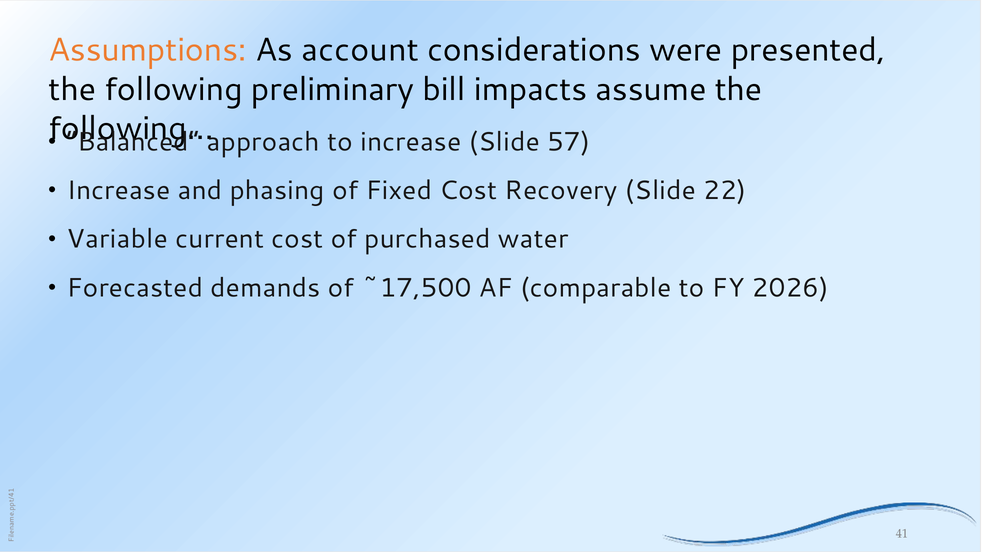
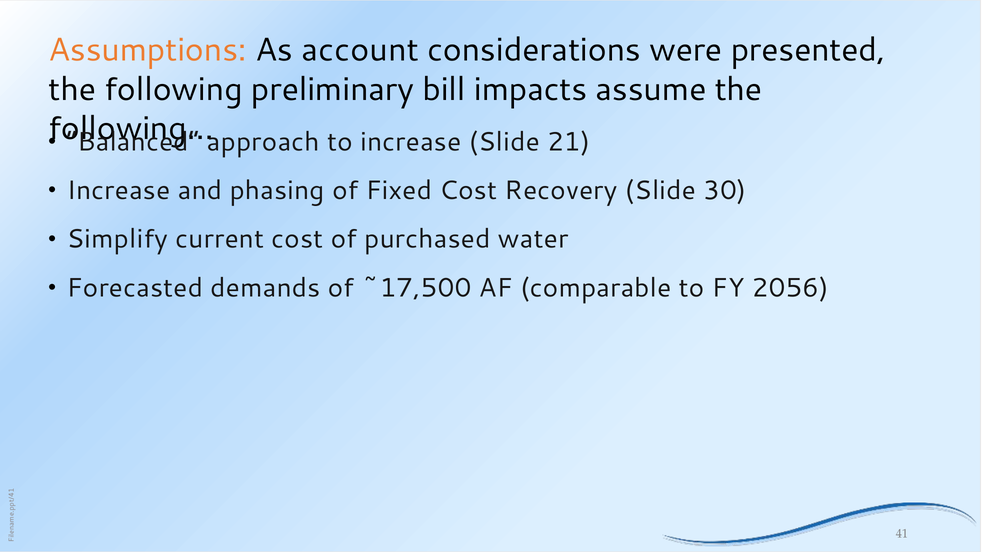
57: 57 -> 21 (569, 142)
22: 22 -> 30 (725, 191)
Variable: Variable -> Simplify (117, 239)
2026: 2026 -> 2056 (790, 288)
